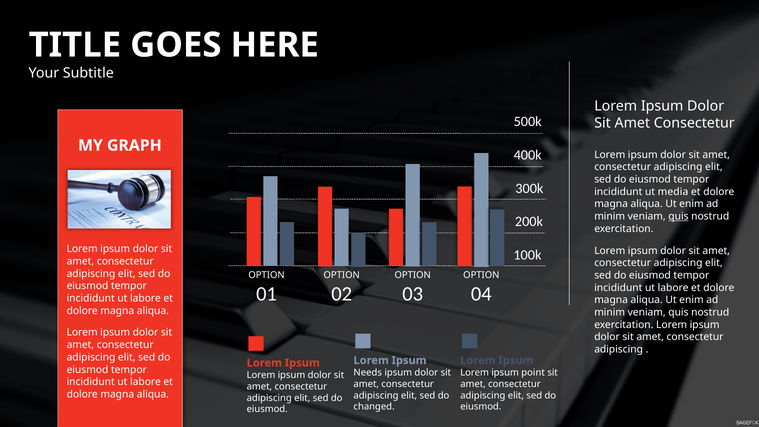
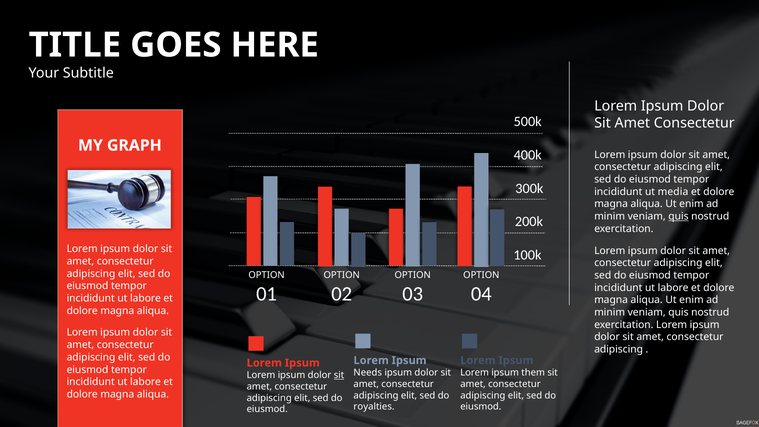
point: point -> them (533, 373)
sit underline: none -> present (339, 375)
changed: changed -> royalties (374, 407)
